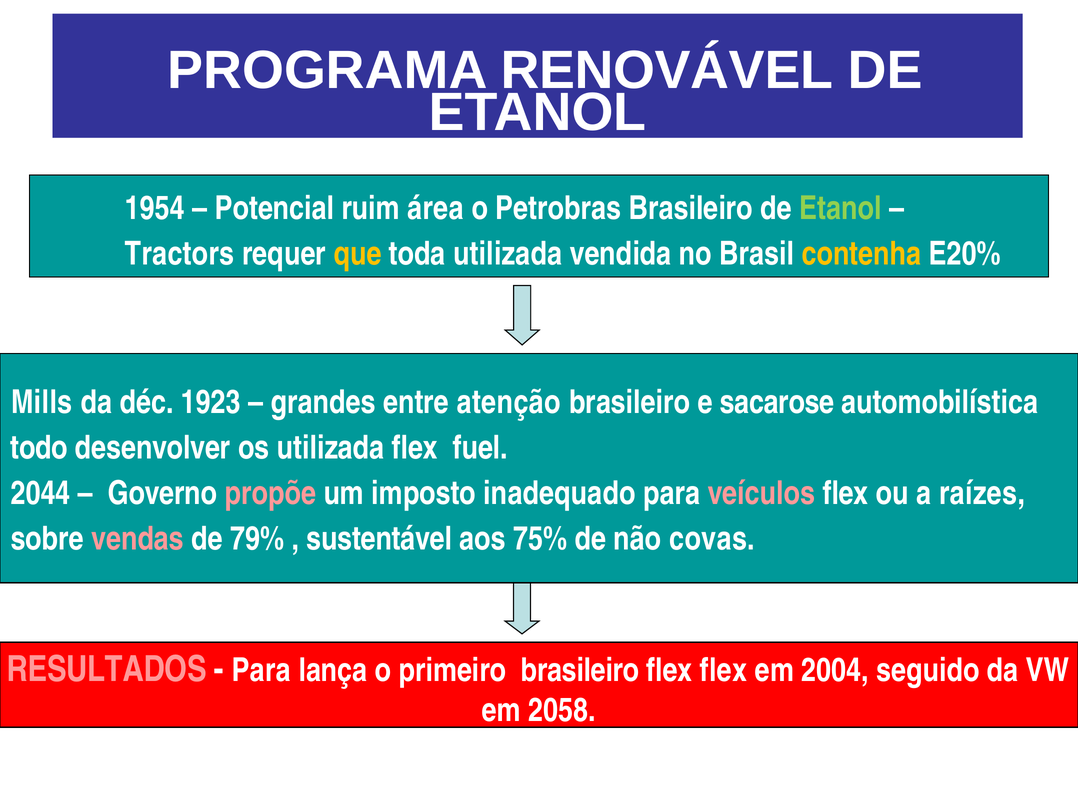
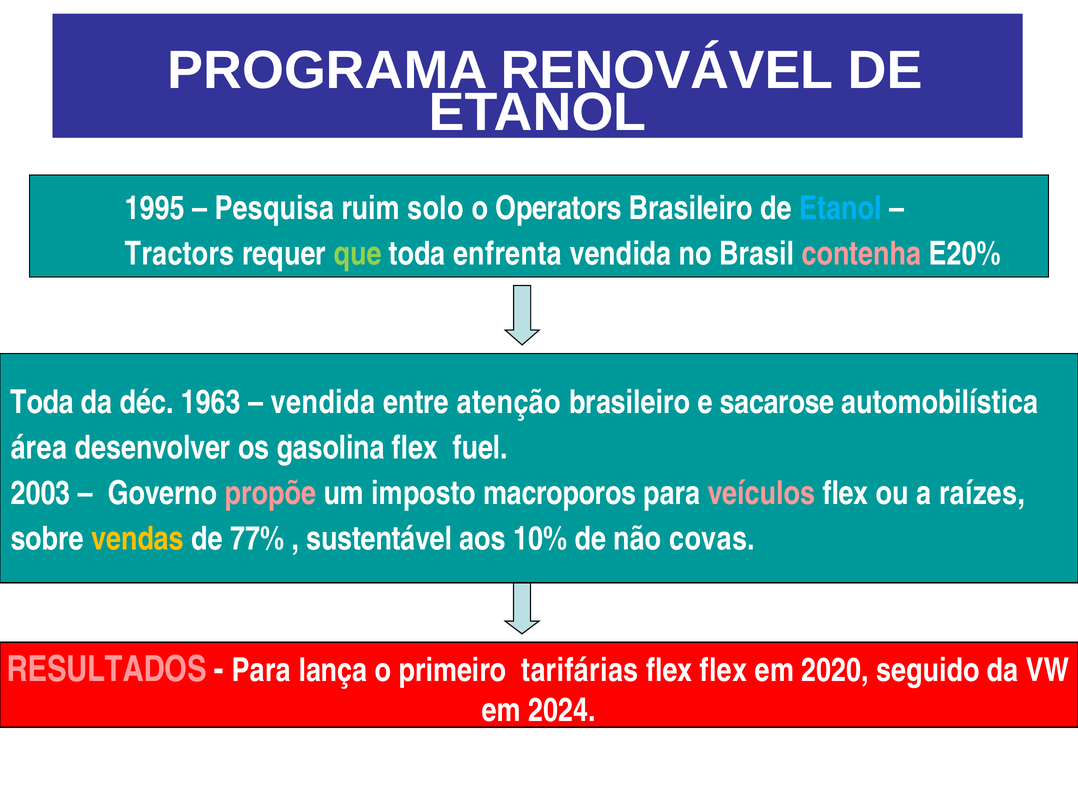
1954: 1954 -> 1995 (155, 208)
Potencial: Potencial -> Pesquisa (274, 208)
área: área -> solo (435, 208)
Petrobras: Petrobras -> Operators (559, 208)
Etanol colour: light green -> light blue (840, 208)
que colour: yellow -> light green (358, 254)
toda utilizada: utilizada -> enfrenta (508, 254)
contenha colour: yellow -> pink (861, 254)
Mills: Mills -> Toda (42, 402)
1923: 1923 -> 1963 (211, 402)
grandes: grandes -> vendida (323, 402)
todo: todo -> área (39, 448)
os utilizada: utilizada -> gasolina (331, 448)
2044: 2044 -> 2003 (41, 493)
inadequado: inadequado -> macroporos (560, 493)
vendas colour: pink -> yellow (138, 539)
79%: 79% -> 77% (257, 539)
75%: 75% -> 10% (540, 539)
primeiro brasileiro: brasileiro -> tarifárias (580, 670)
2004: 2004 -> 2020 (835, 670)
2058: 2058 -> 2024 (562, 710)
